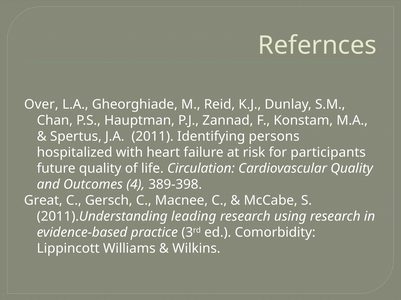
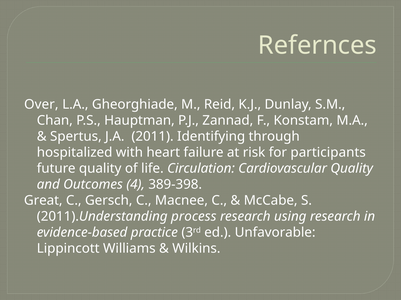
persons: persons -> through (274, 137)
leading: leading -> process (194, 217)
Comorbidity: Comorbidity -> Unfavorable (275, 233)
